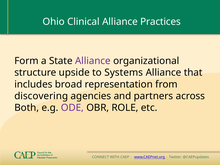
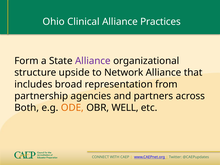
Systems: Systems -> Network (124, 73)
discovering: discovering -> partnership (41, 96)
ODE colour: purple -> orange (72, 108)
ROLE: ROLE -> WELL (125, 108)
